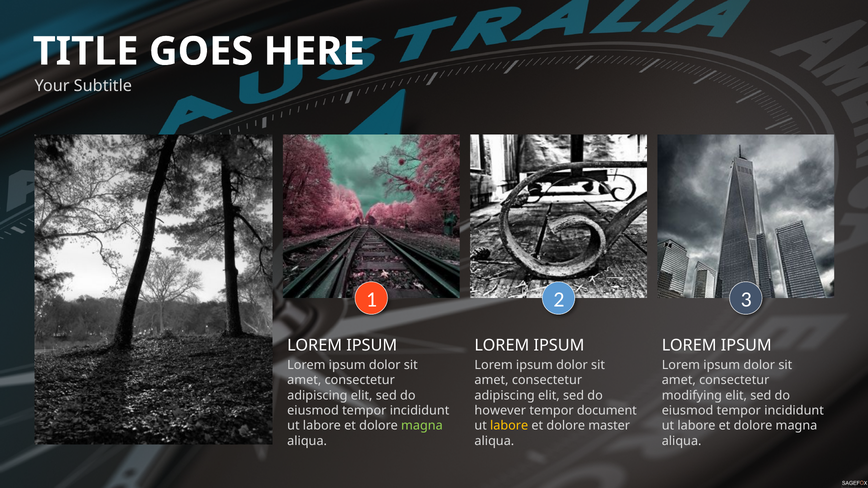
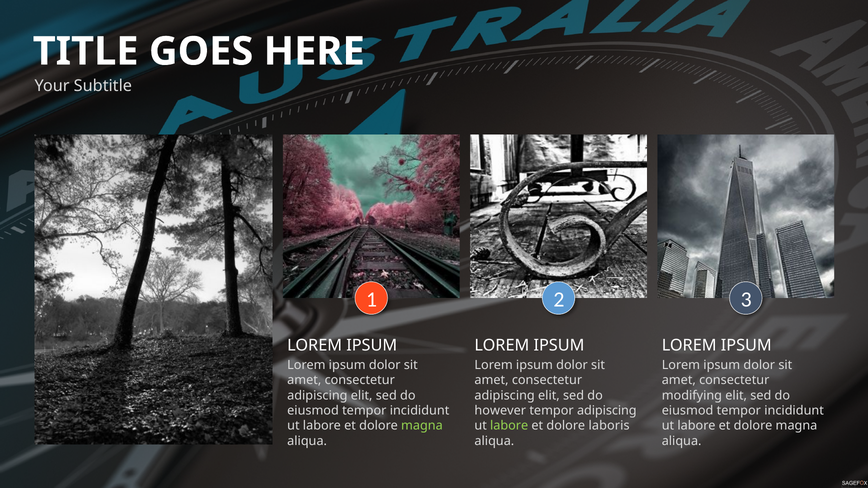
tempor document: document -> adipiscing (607, 411)
labore colour: yellow -> light green (509, 426)
master: master -> laboris (609, 426)
